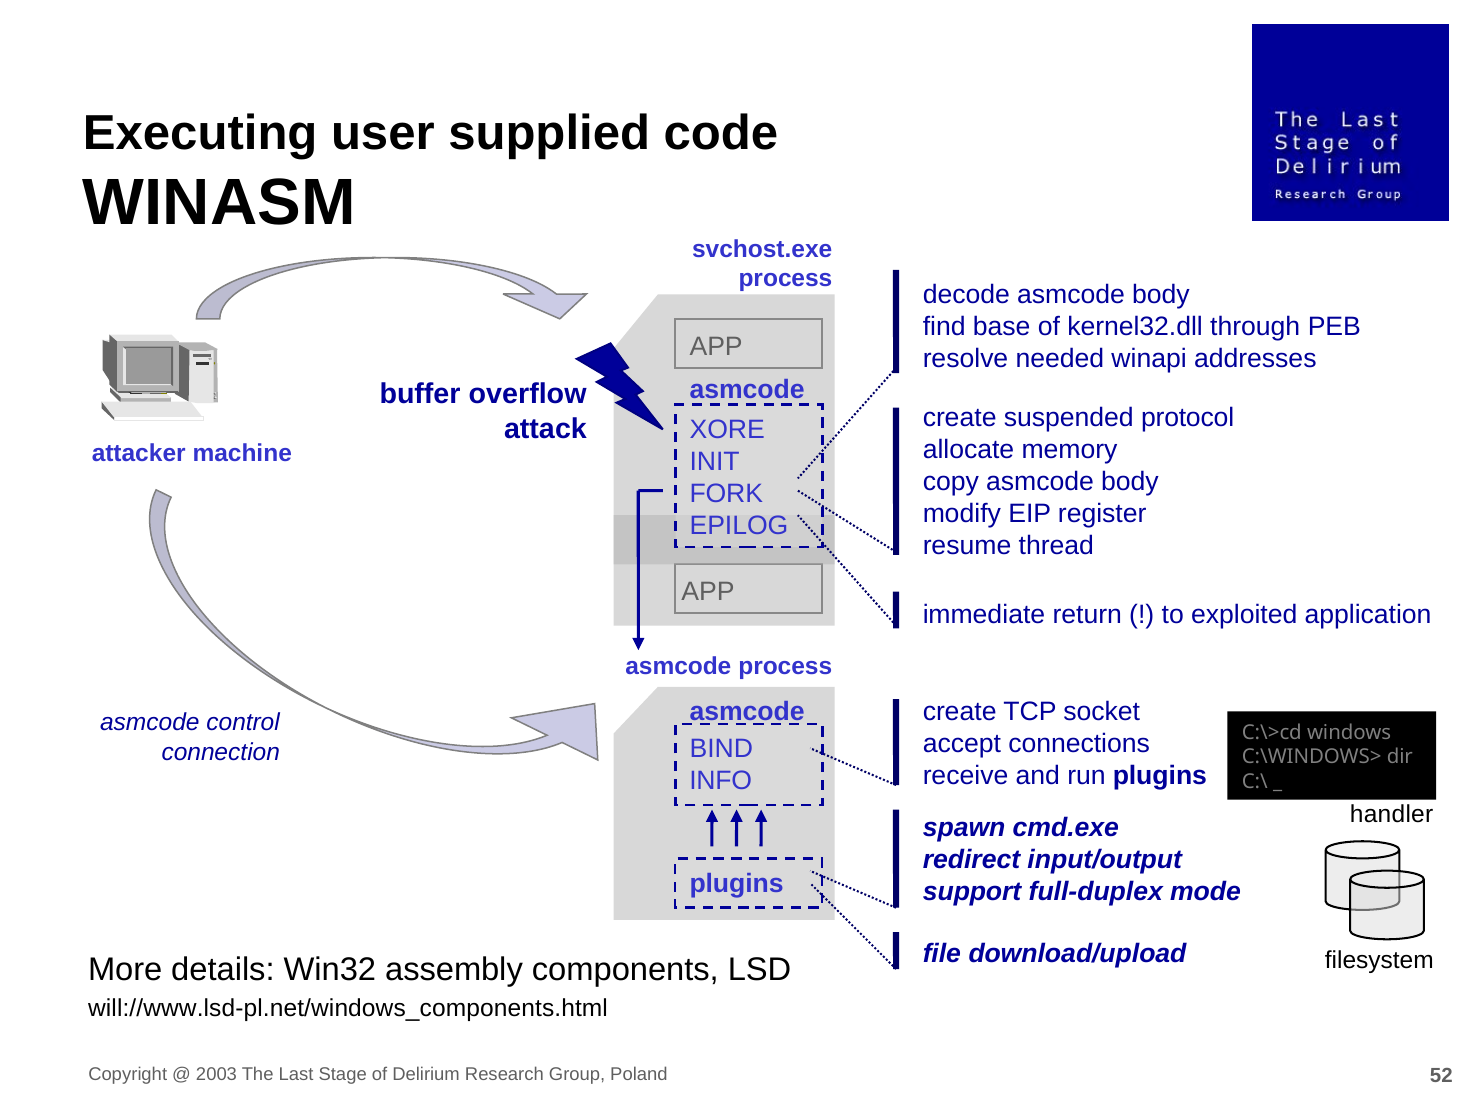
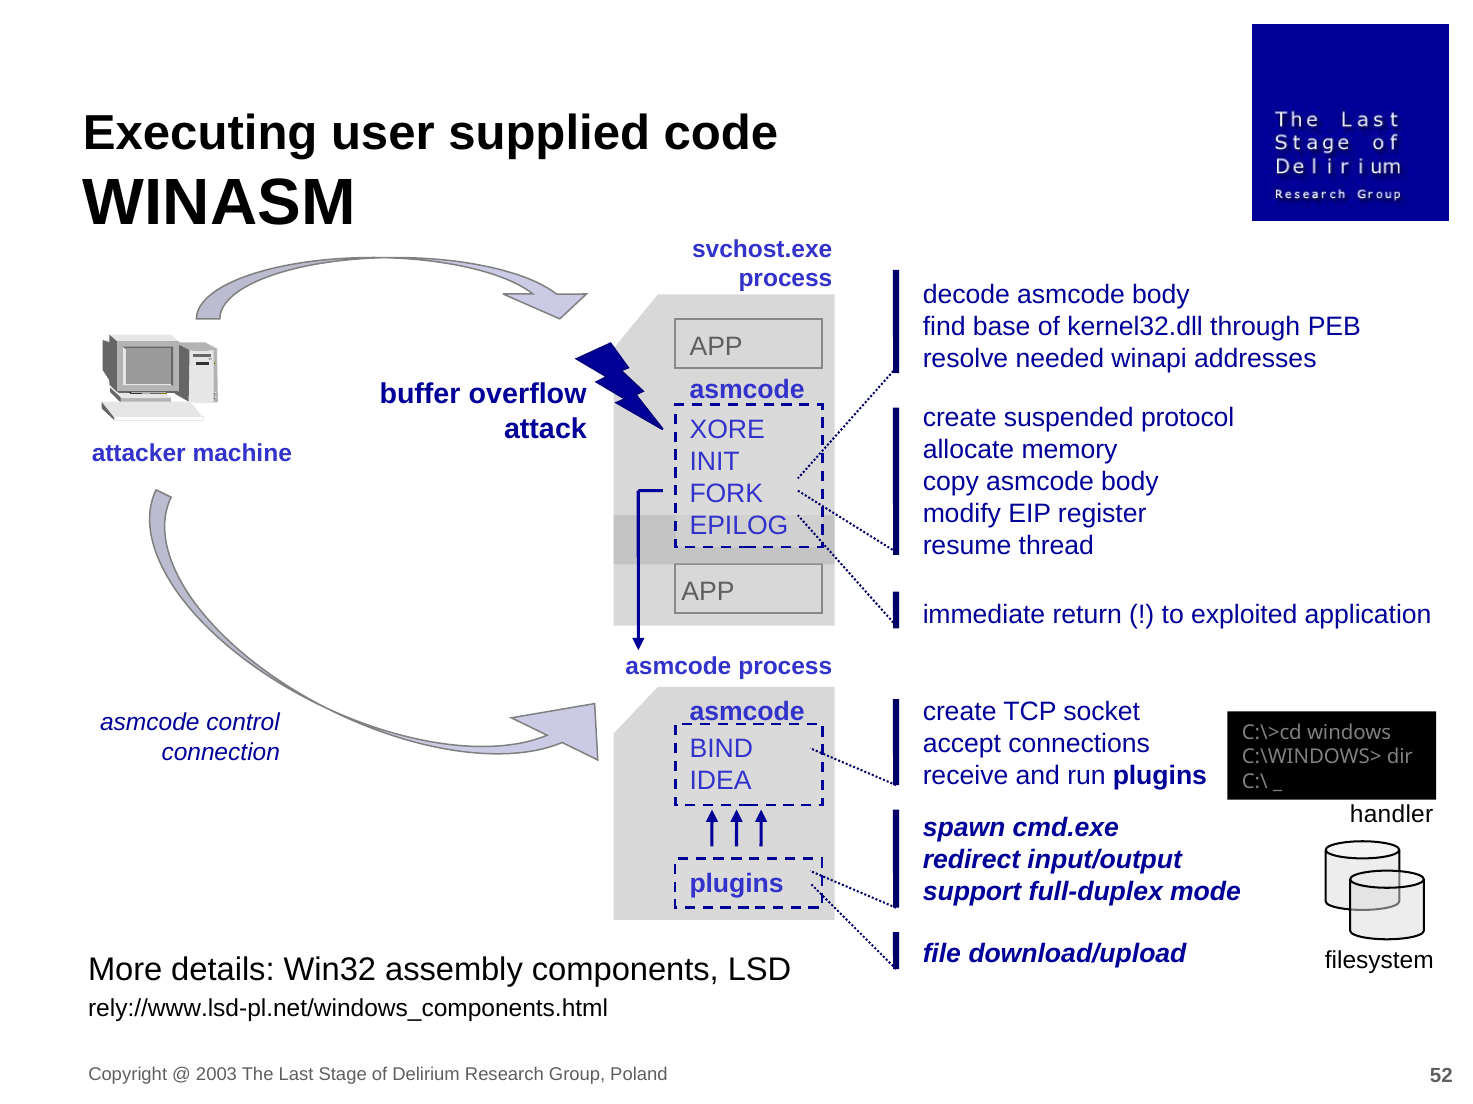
INFO: INFO -> IDEA (721, 781)
will://www.lsd-pl.net/windows_components.html: will://www.lsd-pl.net/windows_components.html -> rely://www.lsd-pl.net/windows_components.html (348, 1009)
